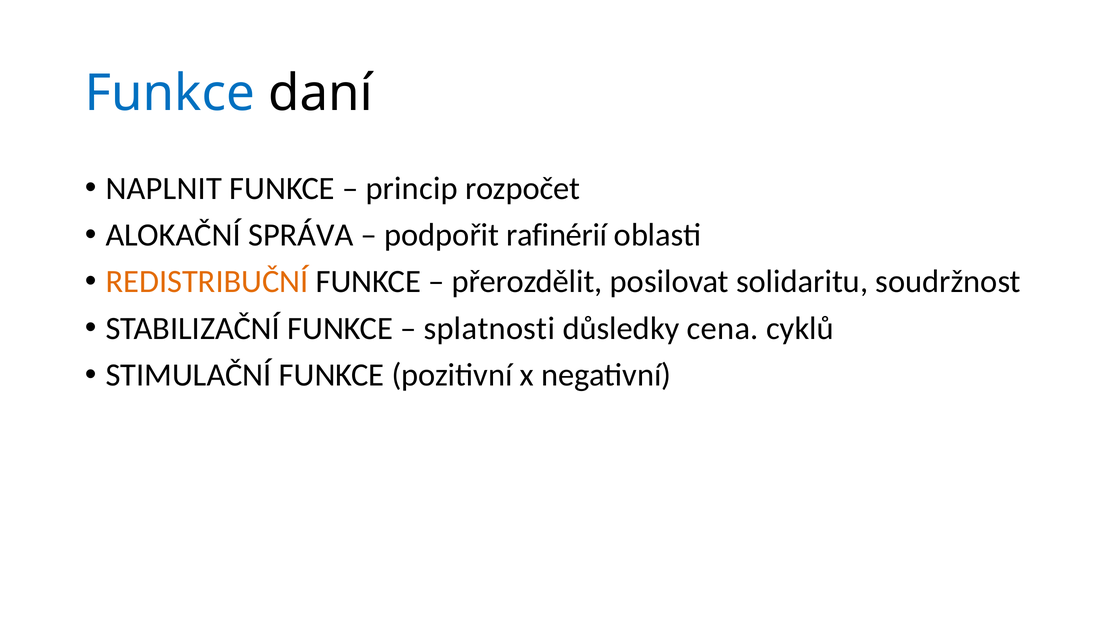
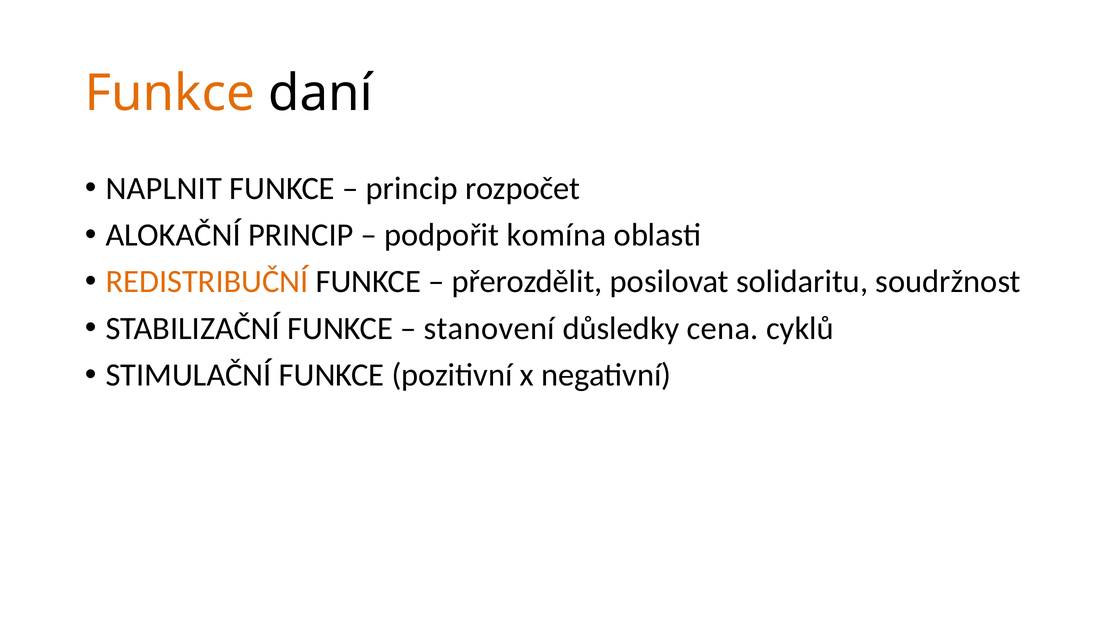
Funkce colour: blue -> orange (170, 94)
ALOKAČNÍ SPRÁVA: SPRÁVA -> PRINCIP (301, 235)
rafinérií: rafinérií -> komína (556, 235)
splatnosti: splatnosti -> stanovení (489, 328)
